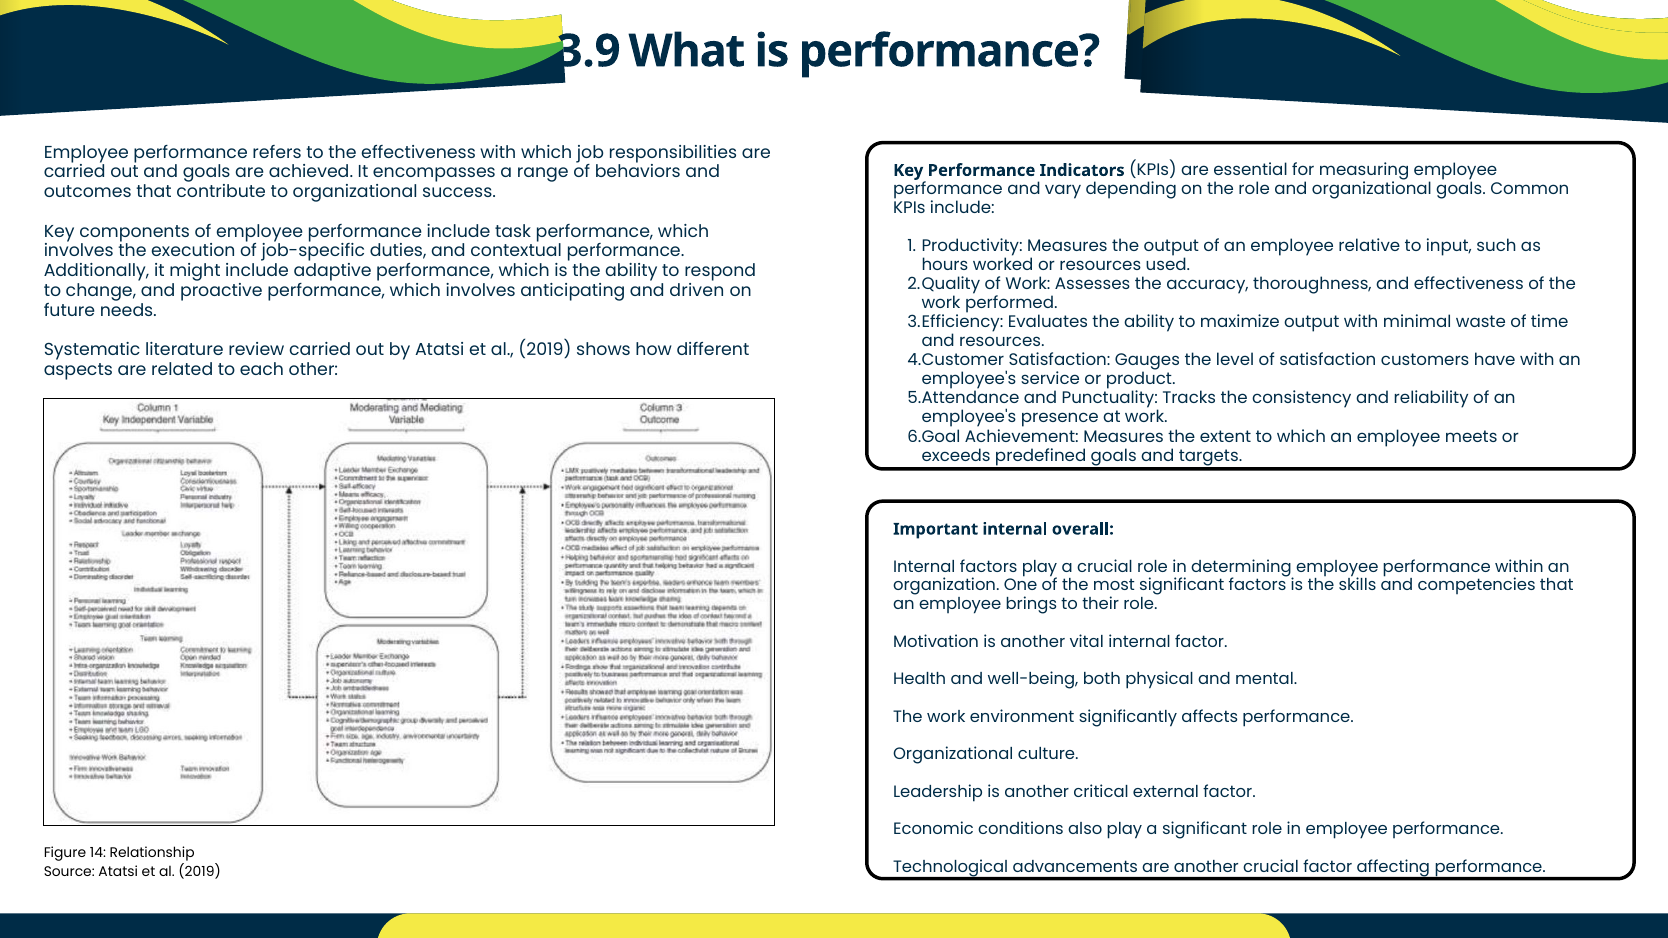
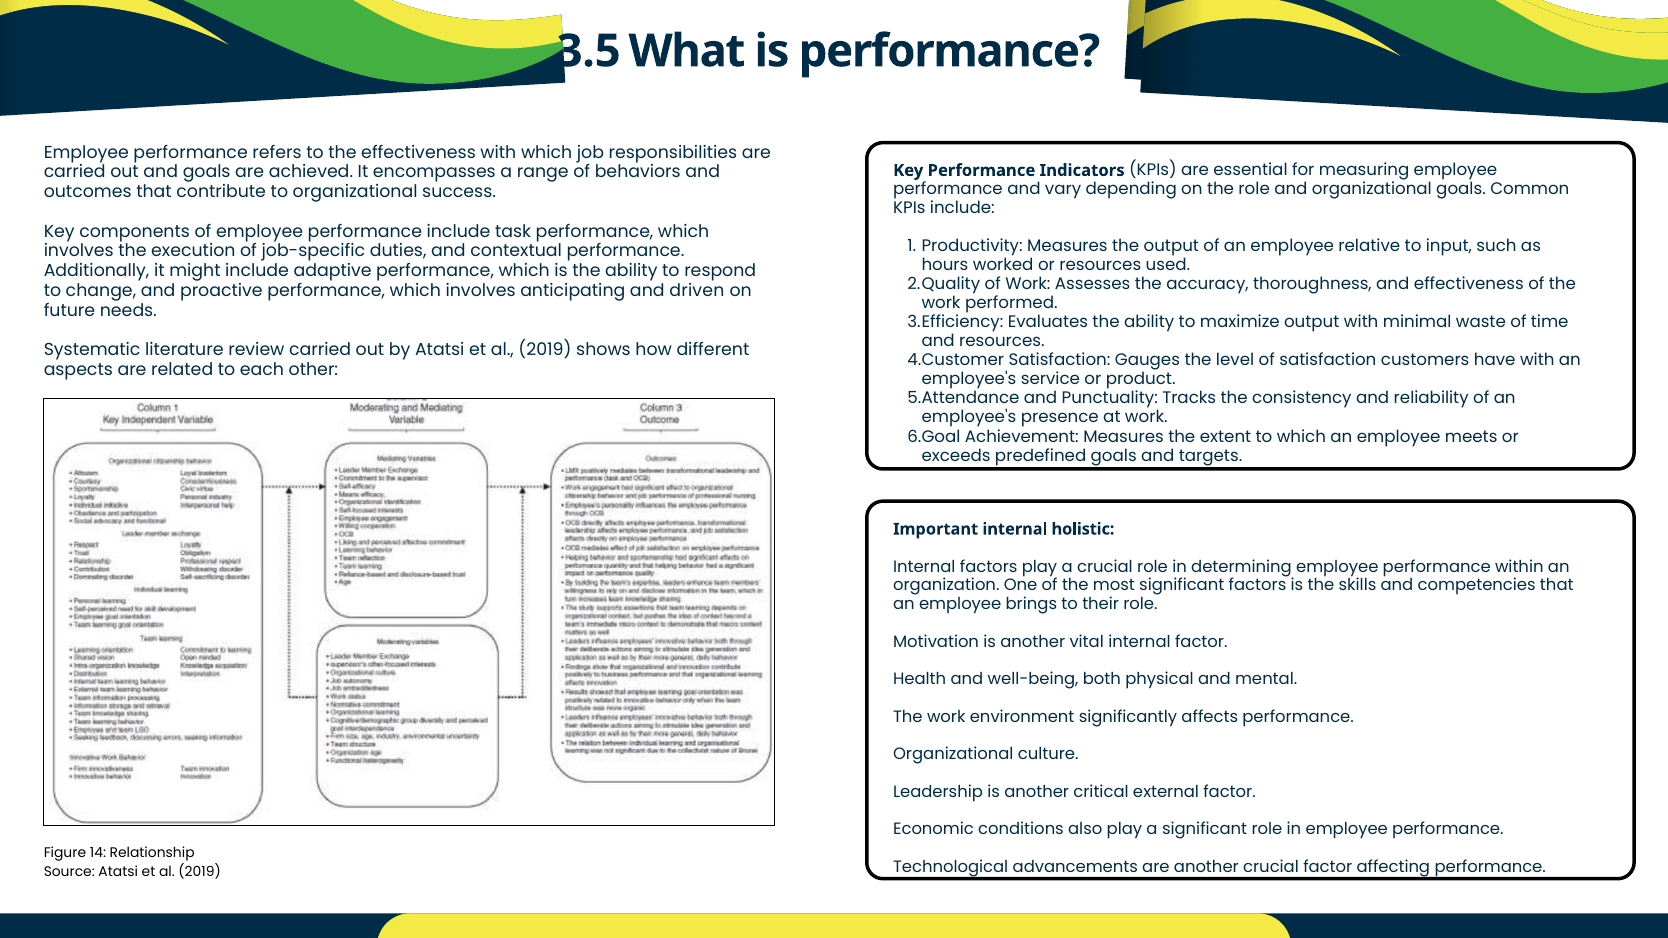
3.9: 3.9 -> 3.5 (589, 51)
overall: overall -> holistic (1083, 529)
